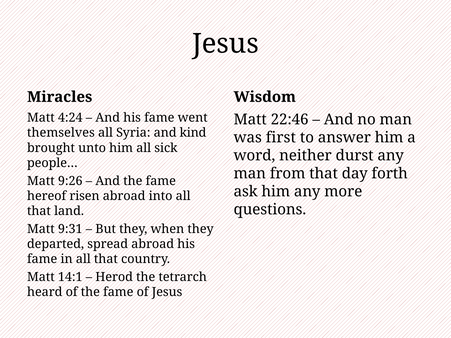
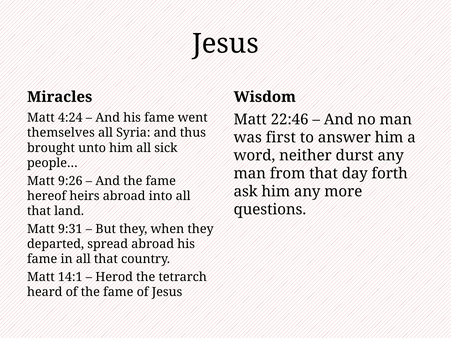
kind: kind -> thus (193, 133)
risen: risen -> heirs (84, 196)
